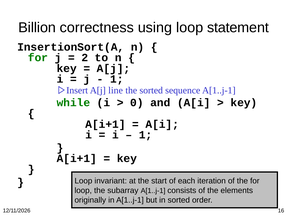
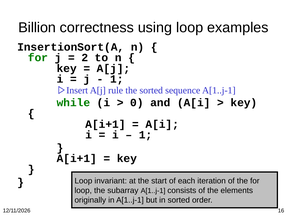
statement: statement -> examples (238, 28)
line: line -> rule (116, 90)
